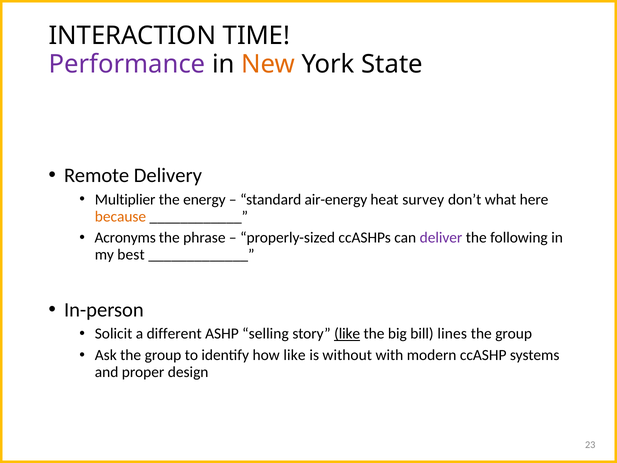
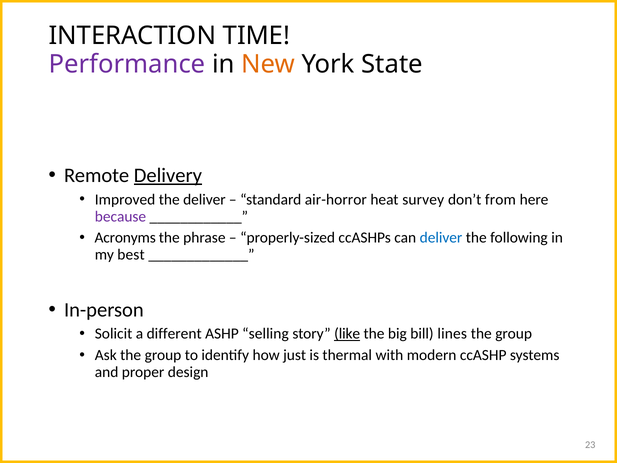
Delivery underline: none -> present (168, 175)
Multiplier: Multiplier -> Improved (125, 199)
the energy: energy -> deliver (204, 199)
air-energy: air-energy -> air-horror (336, 199)
what: what -> from (500, 199)
because colour: orange -> purple (120, 216)
deliver colour: purple -> blue (441, 238)
how like: like -> just (295, 355)
without: without -> thermal (347, 355)
